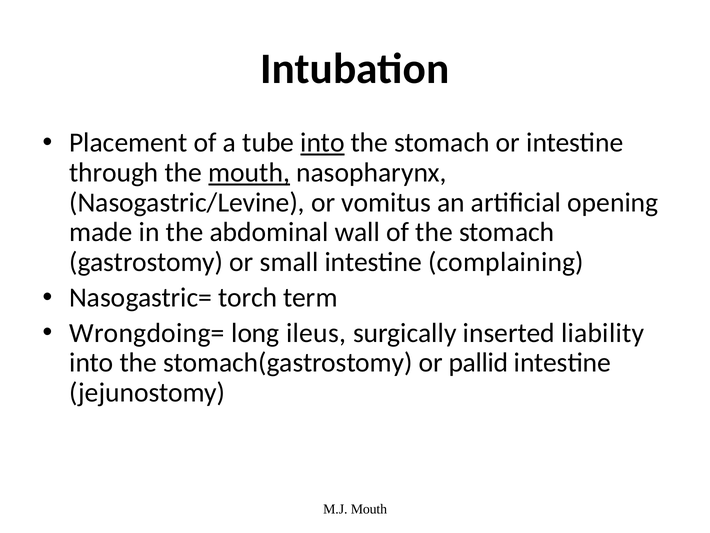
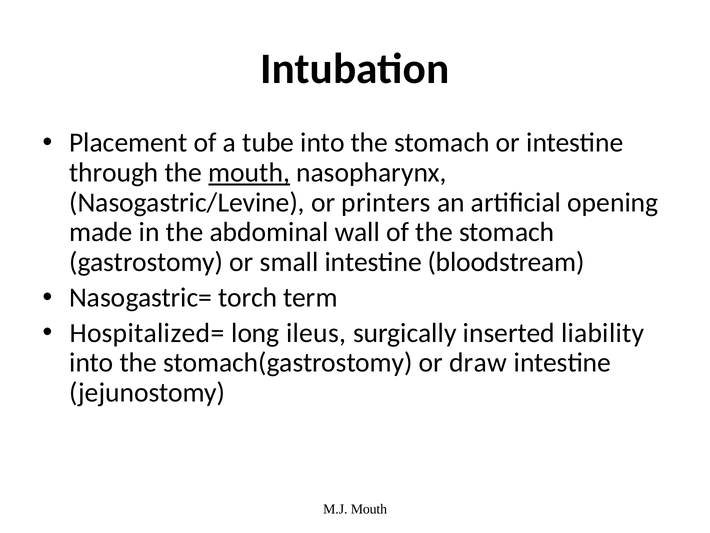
into underline: present -> none (323, 143)
vomitus: vomitus -> printers (386, 202)
complaining: complaining -> bloodstream (506, 262)
Wrongdoing=: Wrongdoing= -> Hospitalized= (147, 333)
pallid: pallid -> draw (478, 362)
